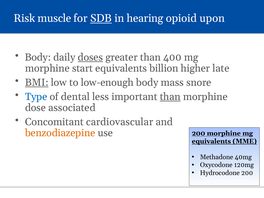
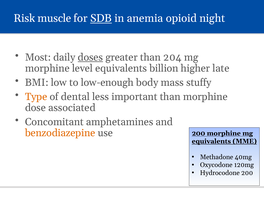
hearing: hearing -> anemia (145, 18)
upon: upon -> night (212, 18)
Body: Body -> Most (38, 57)
400: 400 -> 204 (172, 57)
start: start -> level (82, 68)
BMI underline: present -> none (37, 82)
snore: snore -> stuffy (199, 82)
Type colour: blue -> orange (36, 97)
than underline: present -> none (170, 97)
cardiovascular: cardiovascular -> amphetamines (120, 122)
